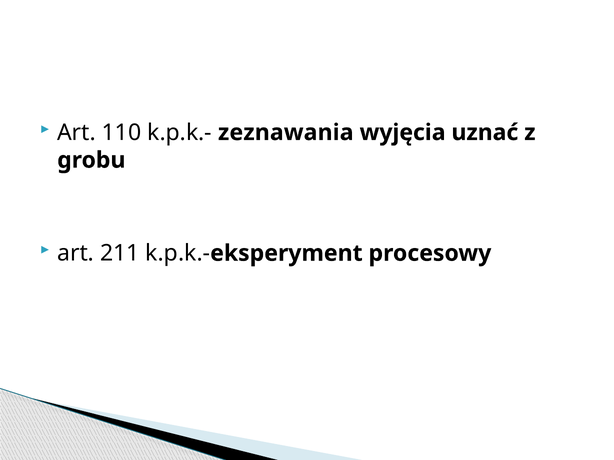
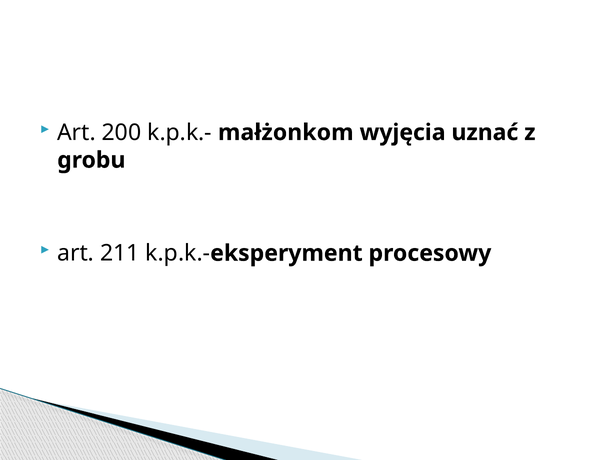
110: 110 -> 200 (122, 133)
zeznawania: zeznawania -> małżonkom (286, 133)
